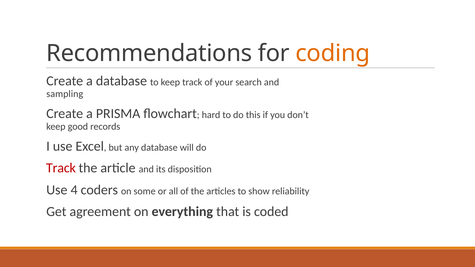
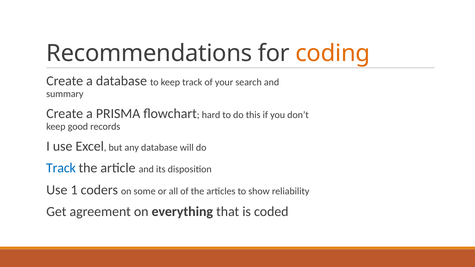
sampling: sampling -> summary (65, 94)
Track colour: red -> blue (61, 168)
4: 4 -> 1 (74, 190)
